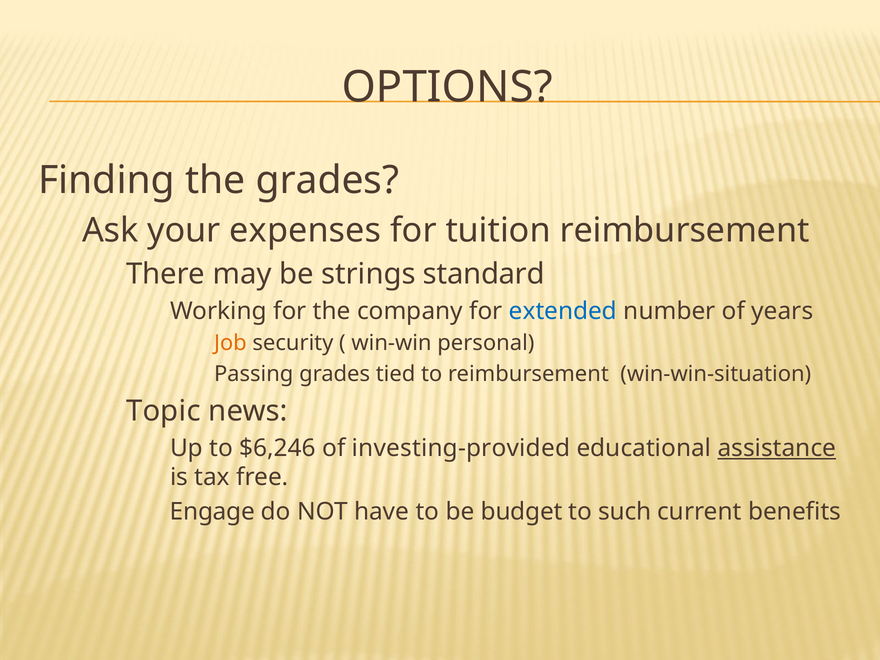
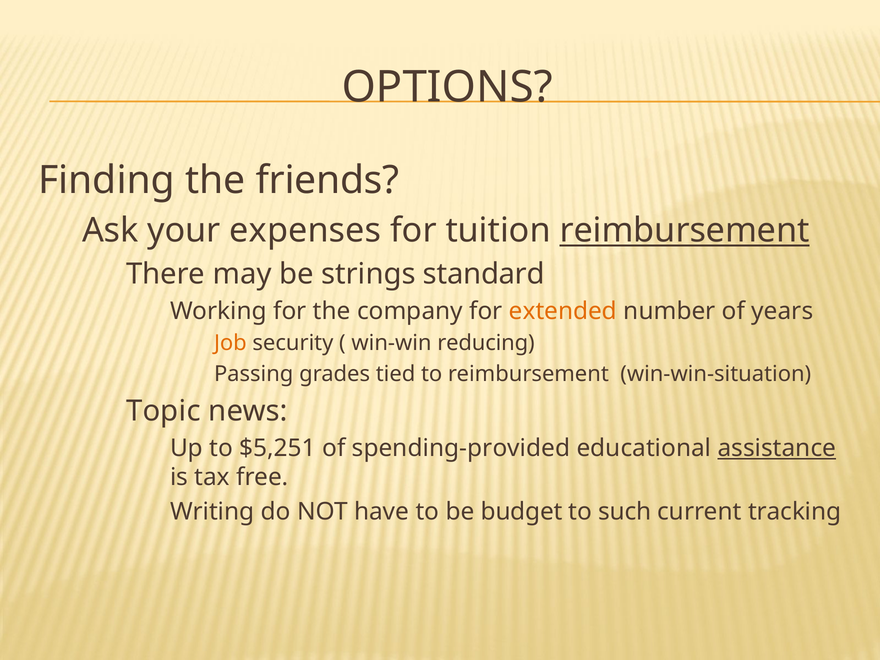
the grades: grades -> friends (327, 180)
reimbursement underline: none -> present (685, 231)
extended colour: blue -> orange (563, 311)
personal: personal -> reducing (486, 343)
$6,246: $6,246 -> $5,251 (278, 448)
investing-provided: investing-provided -> spending-provided (461, 448)
Engage: Engage -> Writing (212, 512)
benefits: benefits -> tracking (795, 512)
